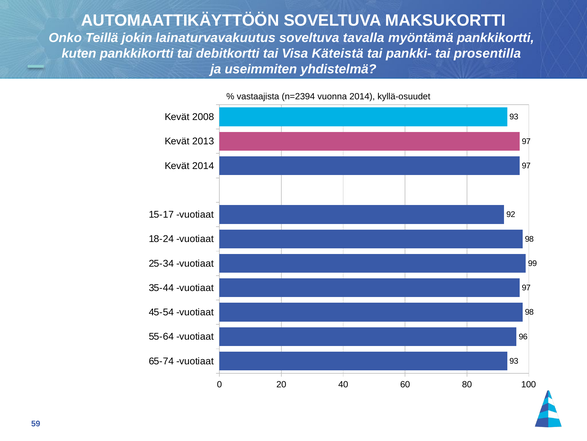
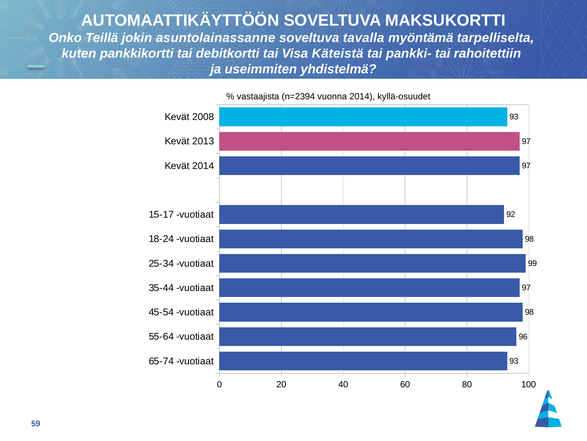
lainaturvavakuutus: lainaturvavakuutus -> asuntolainassanne (216, 38)
myöntämä pankkikortti: pankkikortti -> tarpelliselta (496, 38)
prosentilla: prosentilla -> rahoitettiin (487, 53)
